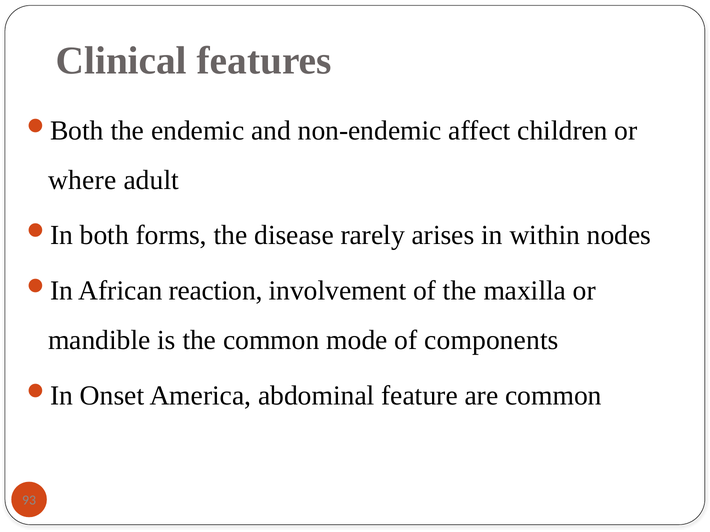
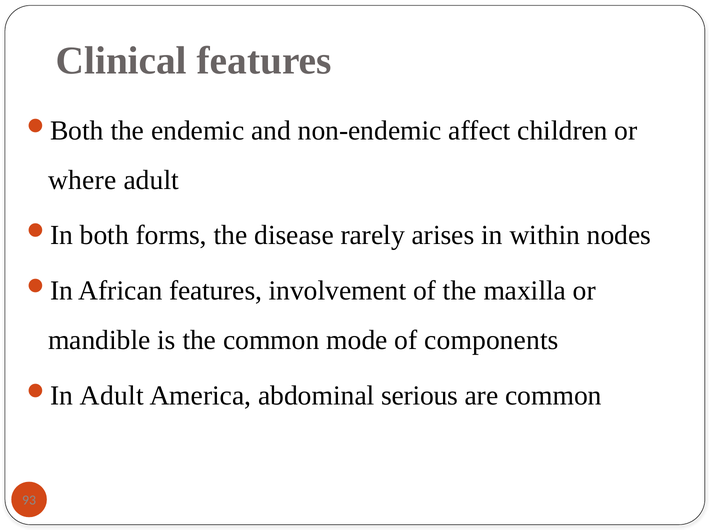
African reaction: reaction -> features (216, 291)
Onset: Onset -> Adult (112, 396)
feature: feature -> serious (420, 396)
